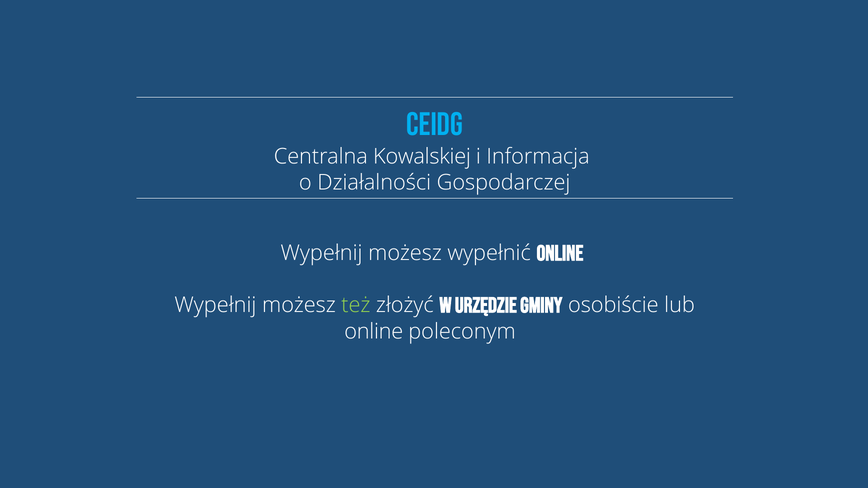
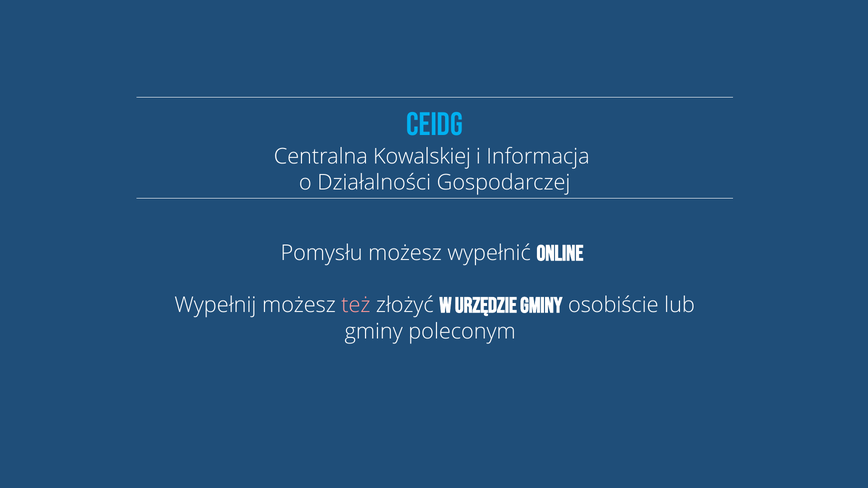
Wypełnij: Wypełnij -> Pomysłu (322, 253)
też colour: light green -> pink (356, 305)
online: online -> gminy (374, 332)
